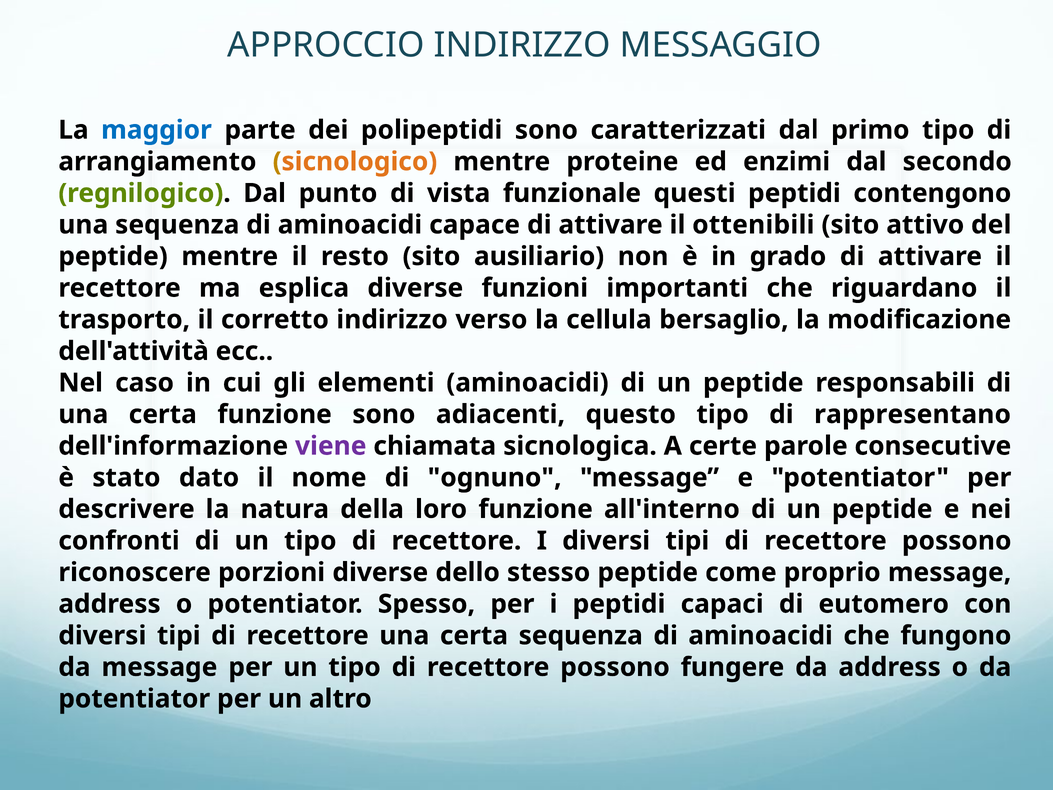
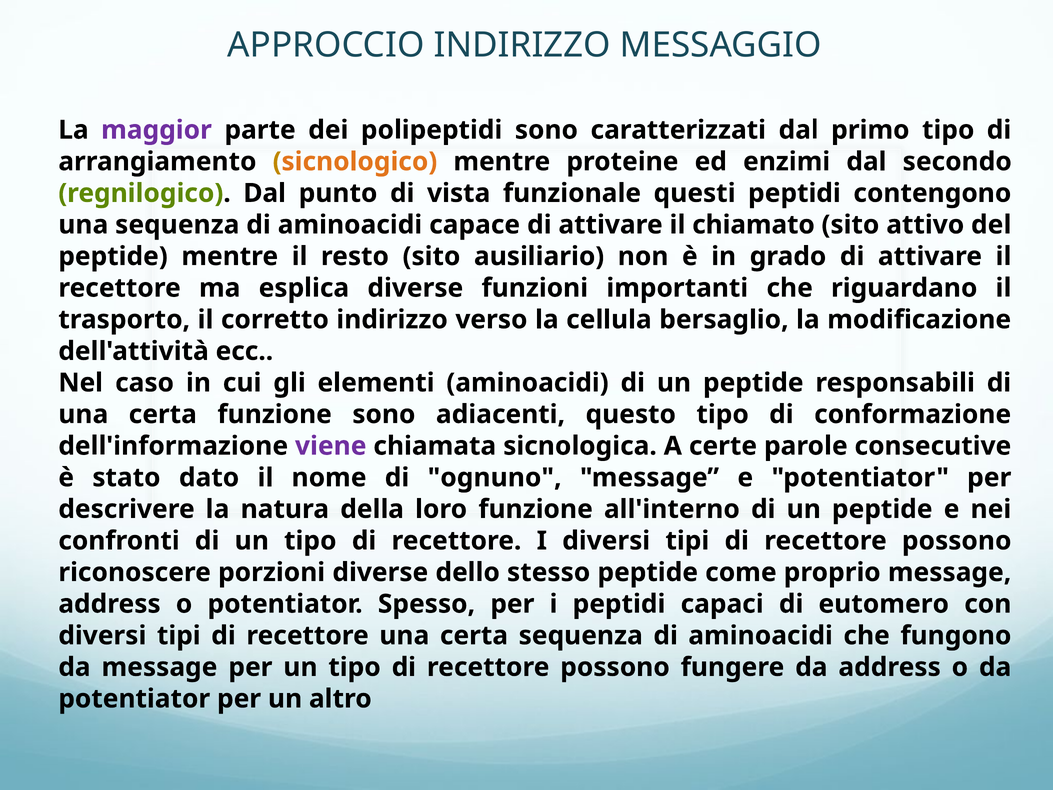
maggior colour: blue -> purple (157, 130)
ottenibili: ottenibili -> chiamato (753, 225)
rappresentano: rappresentano -> conformazione (913, 414)
